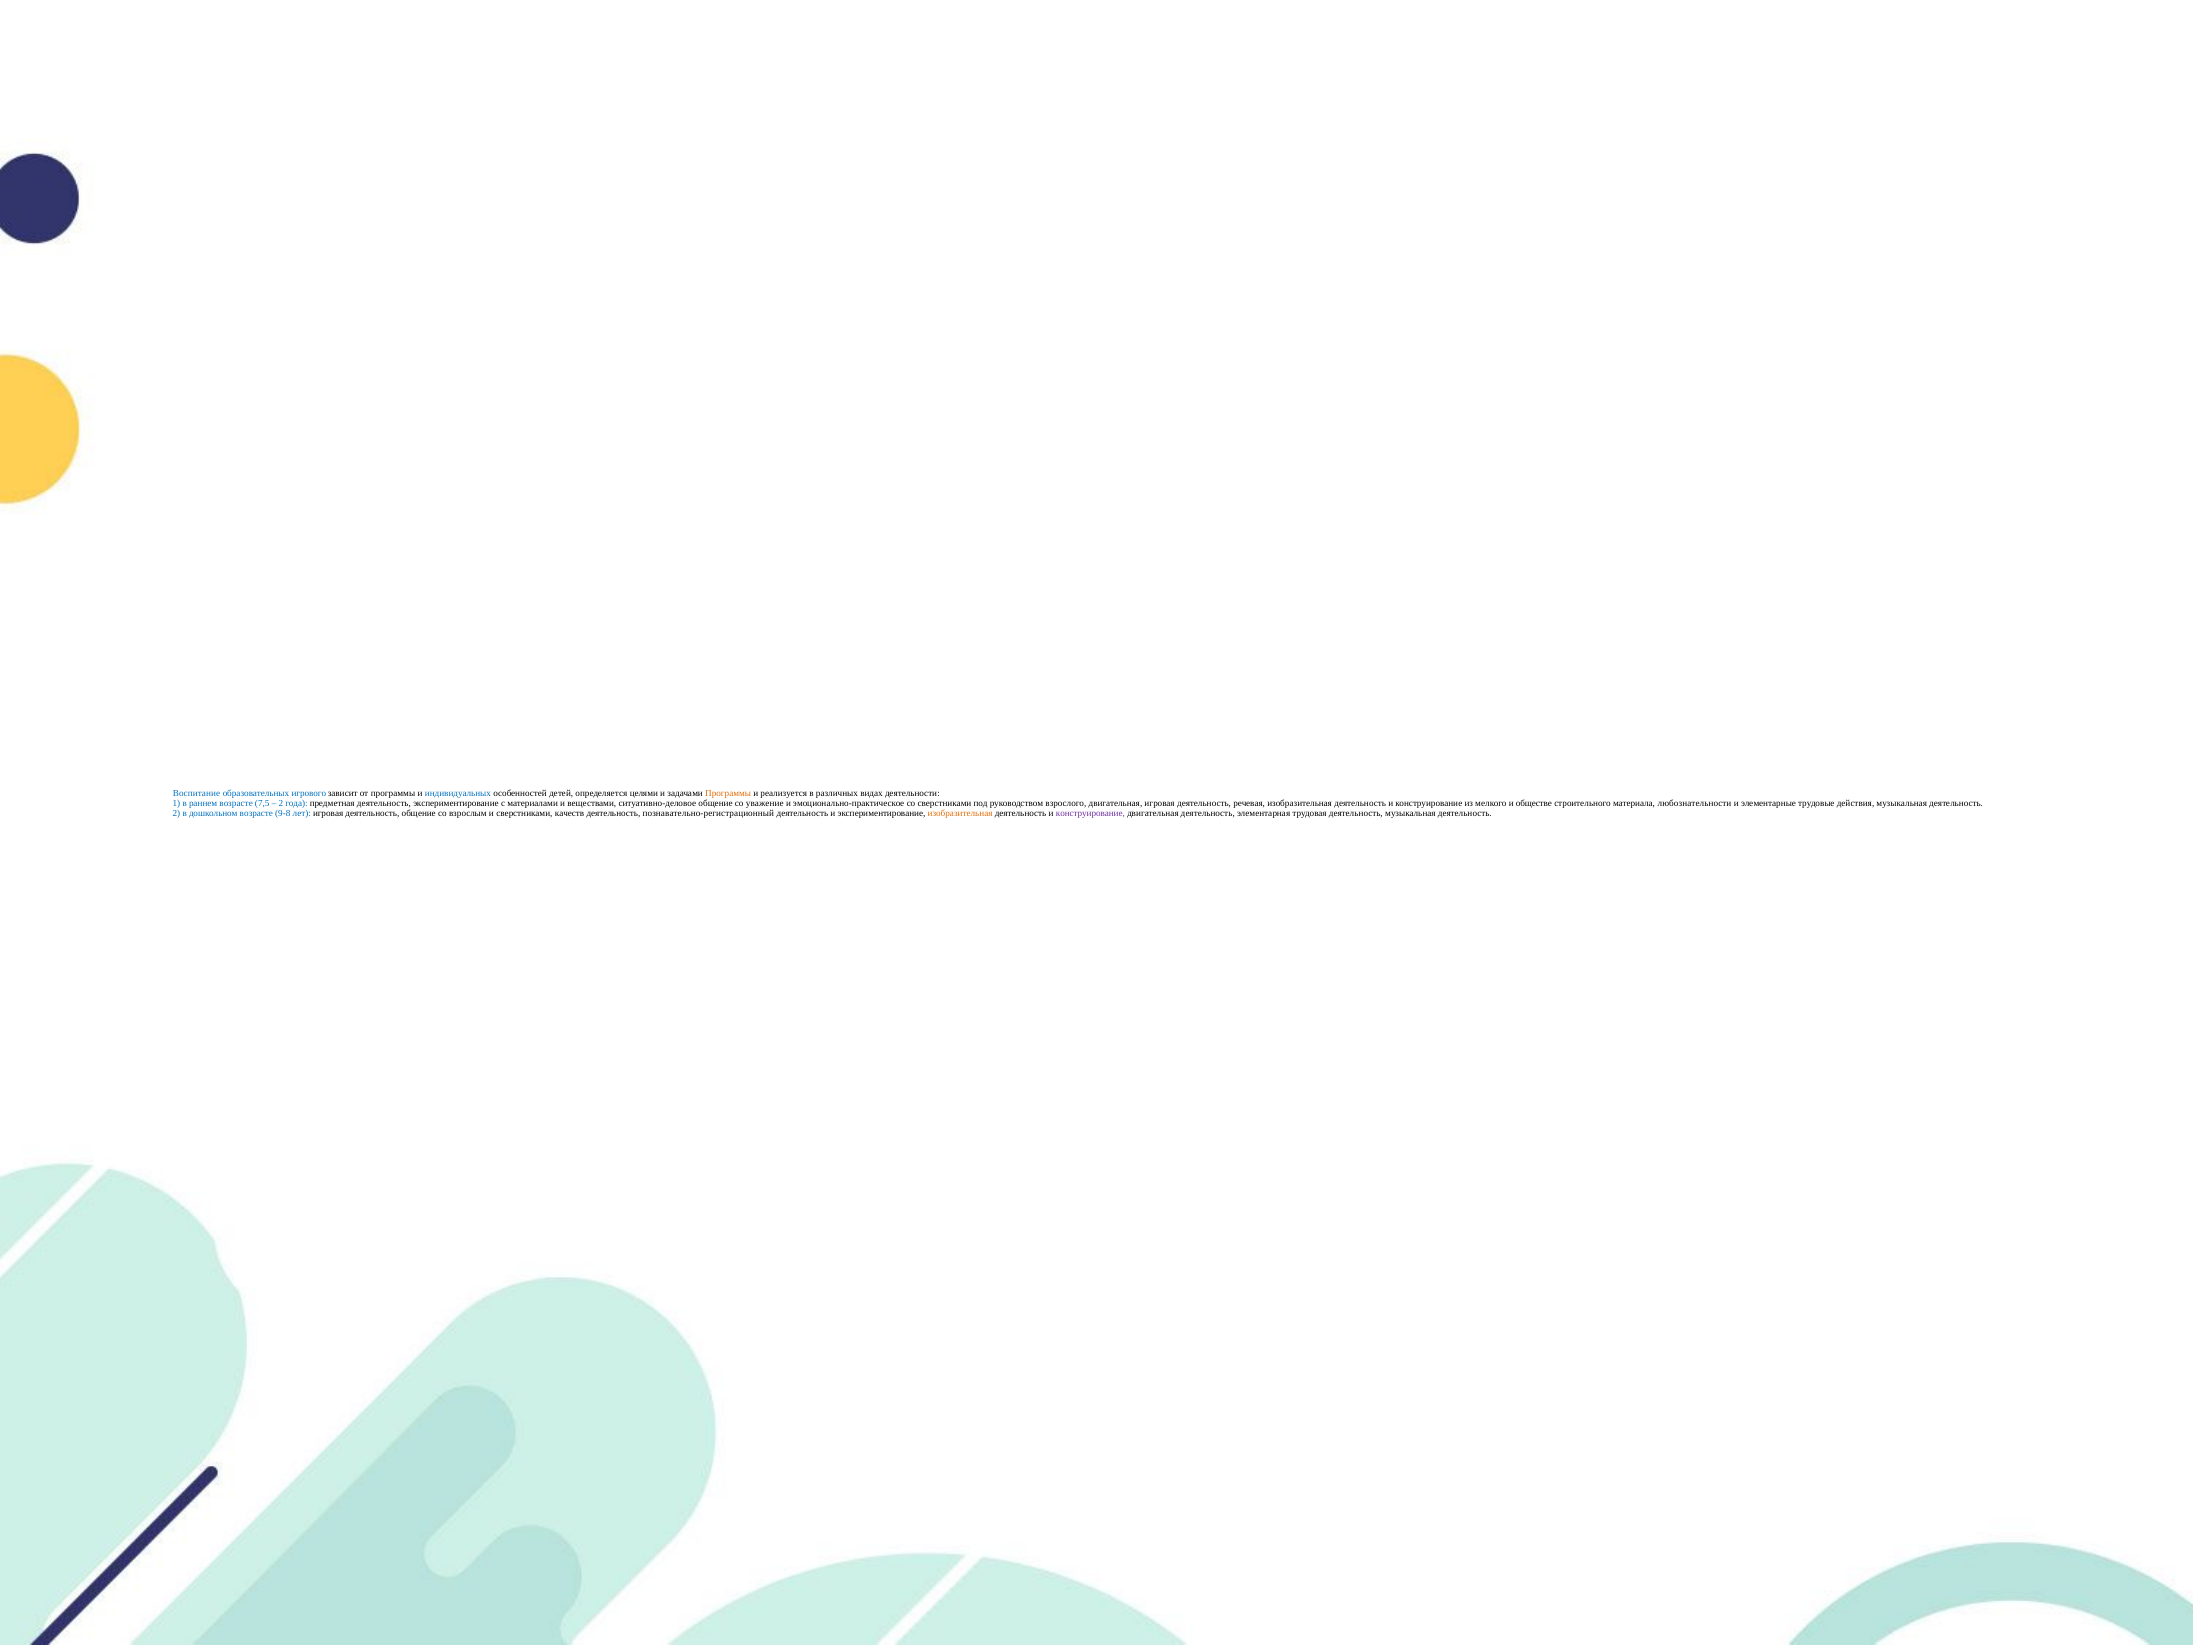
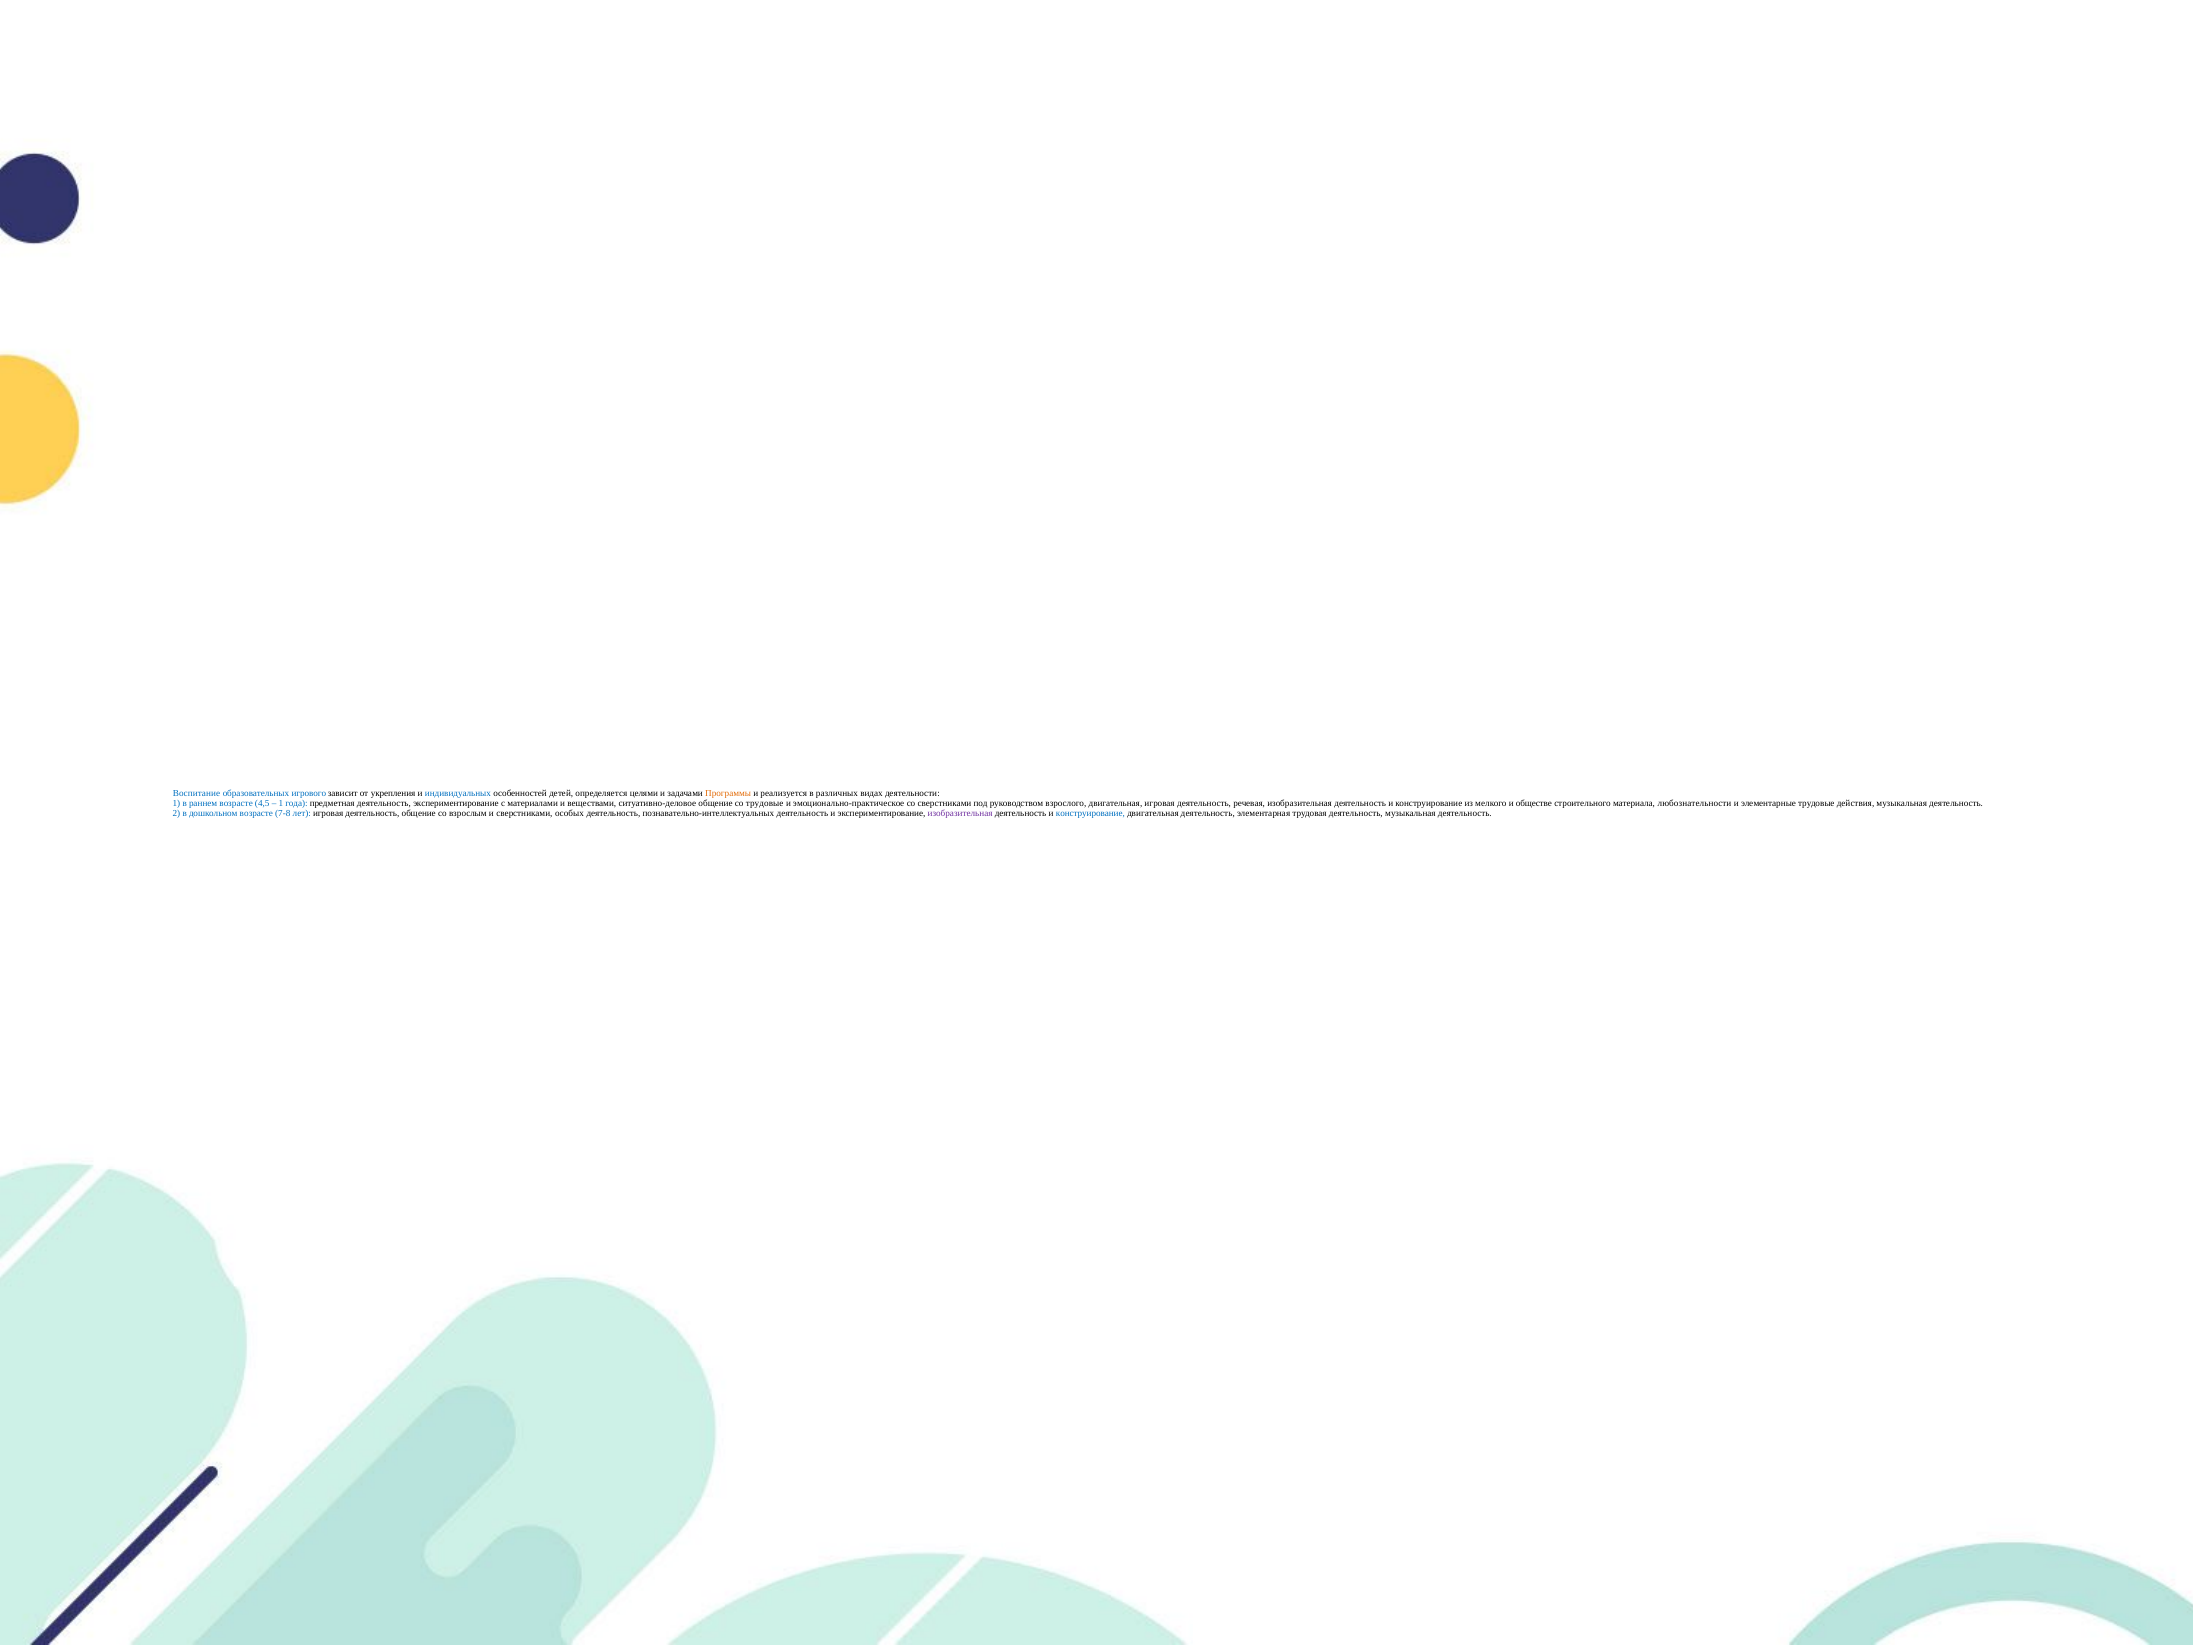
от программы: программы -> укрепления (393, 794)
7,5: 7,5 -> 4,5 (262, 804)
2: 2 -> 1 (281, 804)
со уважение: уважение -> трудовые (765, 804)
9-8: 9-8 -> 7-8 (283, 813)
качеств: качеств -> особых (570, 813)
познавательно-регистрационный: познавательно-регистрационный -> познавательно-интеллектуальных (708, 813)
изобразительная colour: orange -> purple (960, 813)
конструирование colour: purple -> blue (1090, 813)
